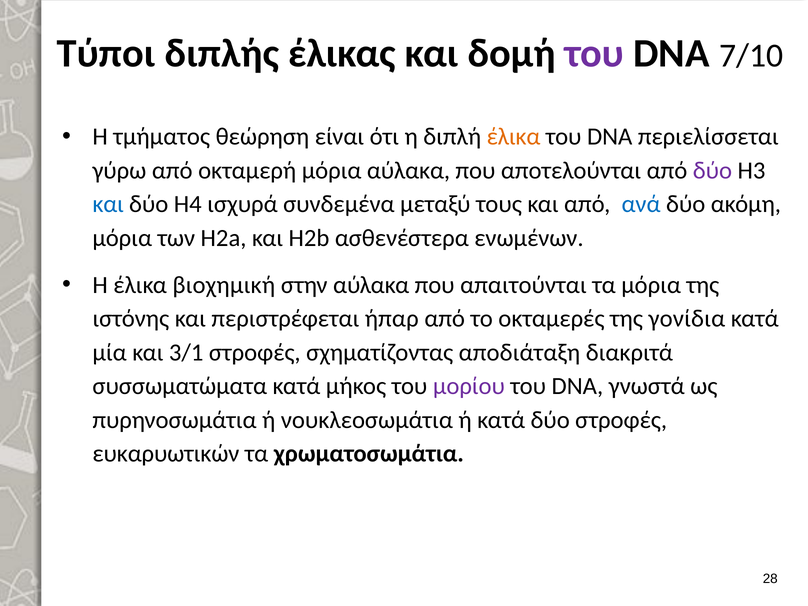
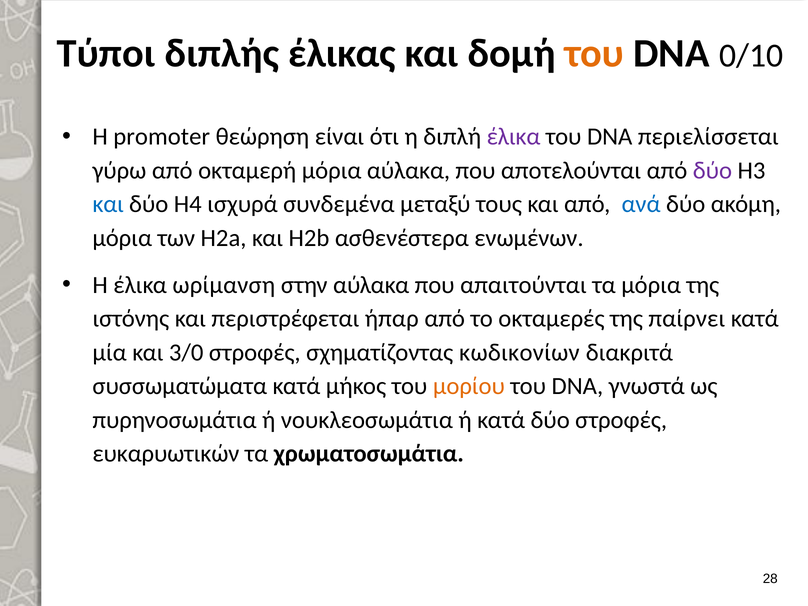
του colour: purple -> orange (594, 53)
7/10: 7/10 -> 0/10 (751, 55)
τμήματος: τμήματος -> promoter (162, 137)
έλικα colour: orange -> purple (514, 137)
βιοχημική: βιοχημική -> ωρίμανση (224, 285)
γονίδια: γονίδια -> παίρνει (687, 319)
3/1: 3/1 -> 3/0 (186, 353)
αποδιάταξη: αποδιάταξη -> κωδικονίων (519, 353)
μορίου colour: purple -> orange (469, 386)
